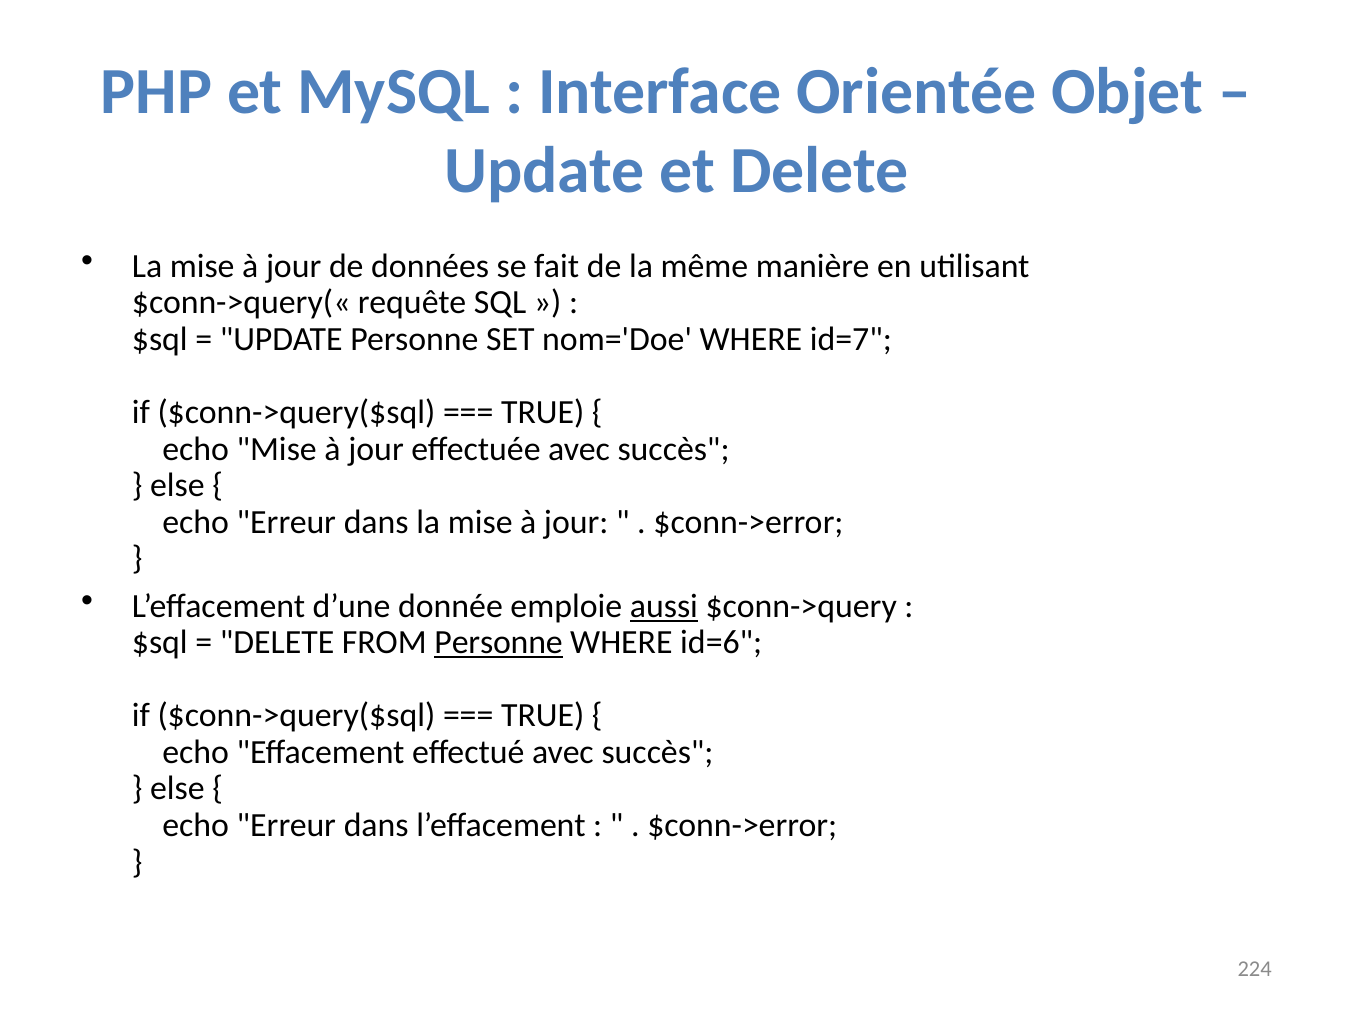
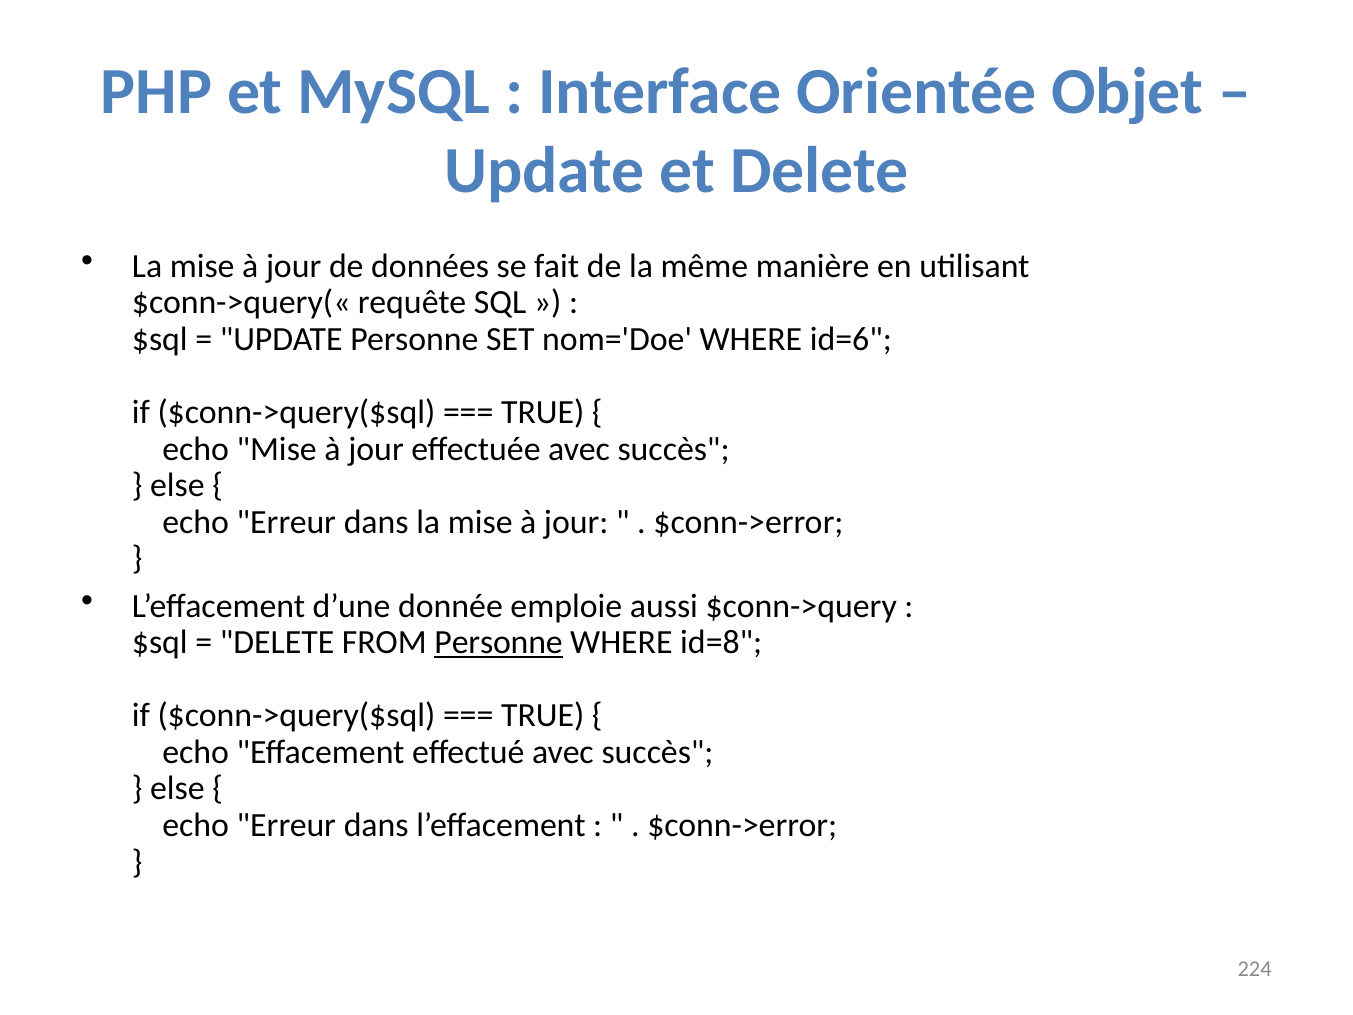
id=7: id=7 -> id=6 (851, 339)
aussi underline: present -> none (664, 606)
id=6: id=6 -> id=8 (721, 642)
